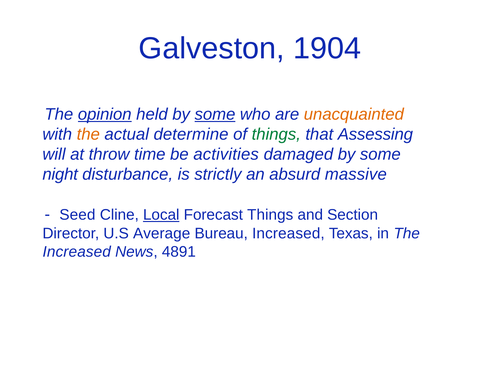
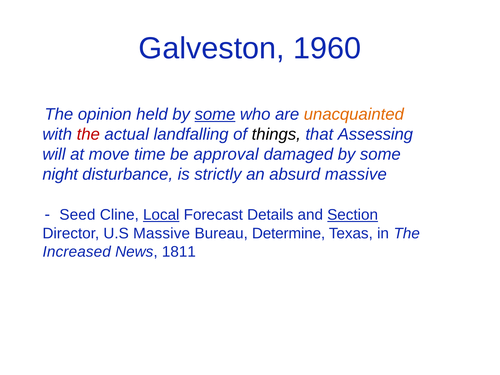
1904: 1904 -> 1960 (327, 48)
opinion underline: present -> none (105, 114)
the colour: orange -> red (88, 134)
determine: determine -> landfalling (191, 134)
things colour: green -> black (276, 134)
throw: throw -> move (109, 154)
activities: activities -> approval (226, 154)
Forecast Things: Things -> Details (270, 215)
Section underline: none -> present (353, 215)
U.S Average: Average -> Massive (162, 233)
Bureau Increased: Increased -> Determine (289, 233)
4891: 4891 -> 1811 (179, 252)
